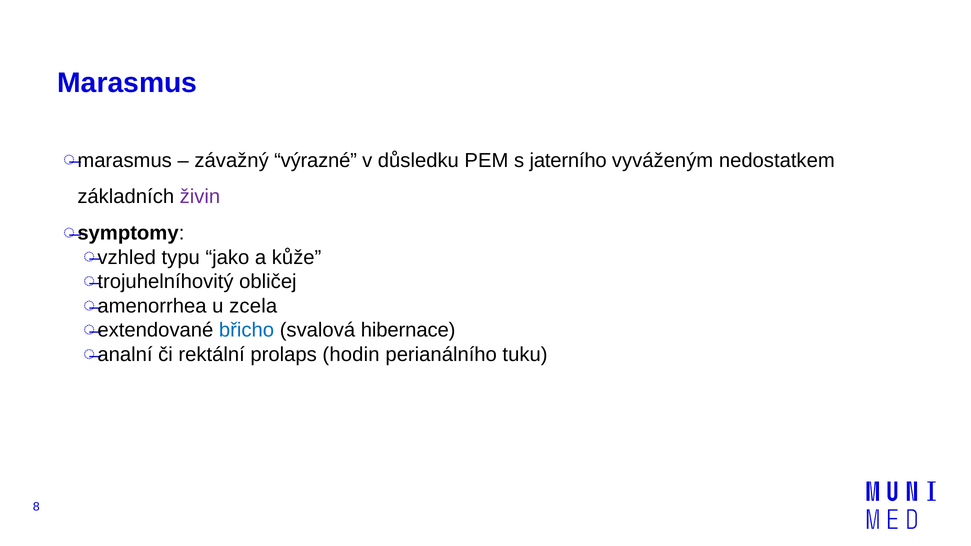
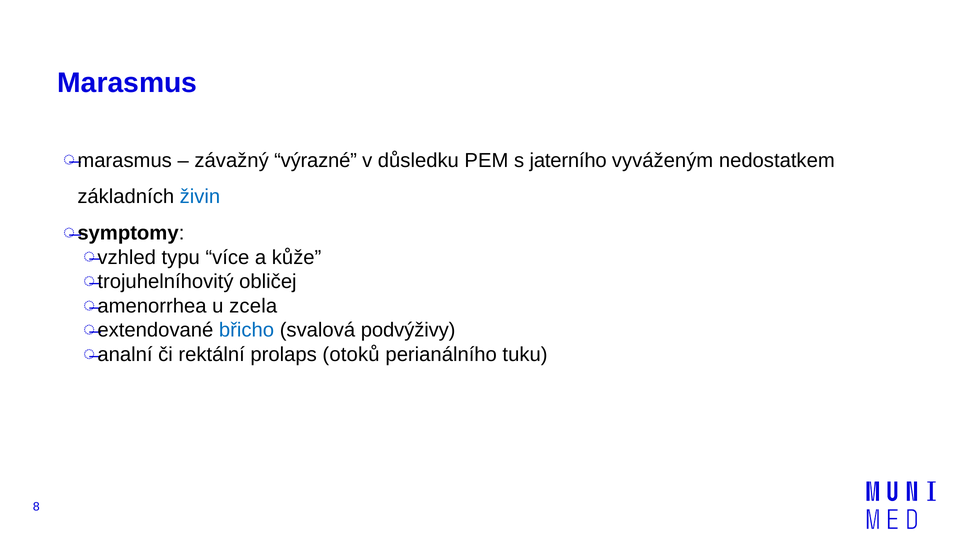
živin colour: purple -> blue (200, 197)
jako: jako -> více (227, 258)
hibernace: hibernace -> podvýživy (408, 330)
hodin: hodin -> otoků (351, 355)
